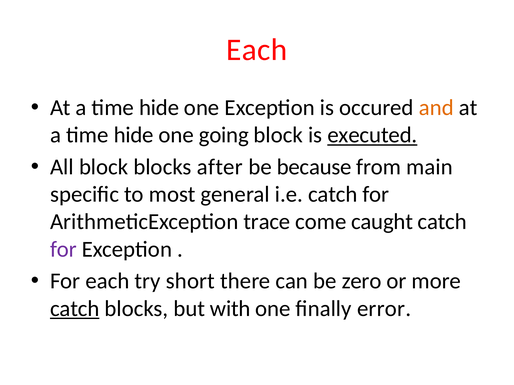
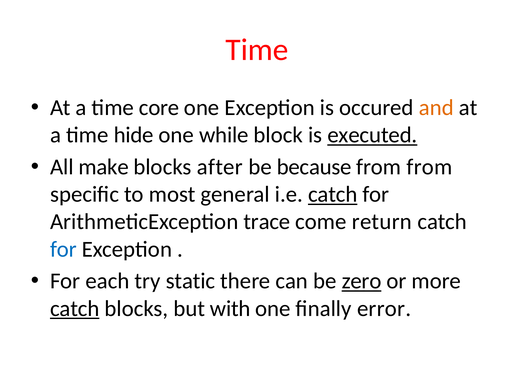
Each: Each -> Time (257, 50)
hide: hide -> core (159, 108)
going: going -> while (224, 135)
All block: block -> make (104, 167)
from main: main -> from (430, 167)
catch underline: none -> present (333, 195)
caught: caught -> return (382, 222)
for colour: purple -> blue (63, 250)
short: short -> static (191, 281)
zero underline: none -> present (362, 281)
